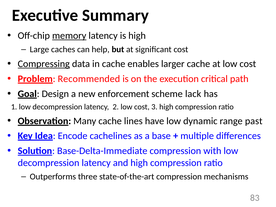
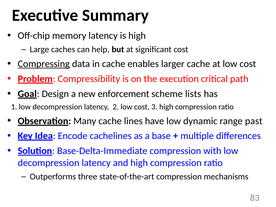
memory underline: present -> none (69, 36)
Recommended: Recommended -> Compressibility (89, 79)
lack: lack -> lists (193, 94)
